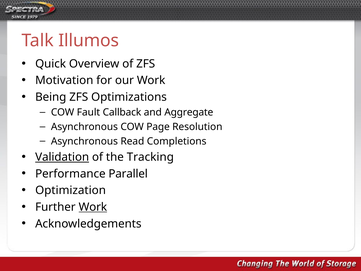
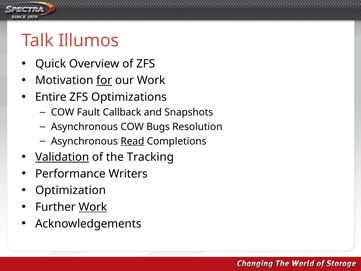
for underline: none -> present (104, 80)
Being: Being -> Entire (51, 97)
Aggregate: Aggregate -> Snapshots (189, 112)
Page: Page -> Bugs (158, 127)
Read underline: none -> present (132, 141)
Parallel: Parallel -> Writers (128, 174)
